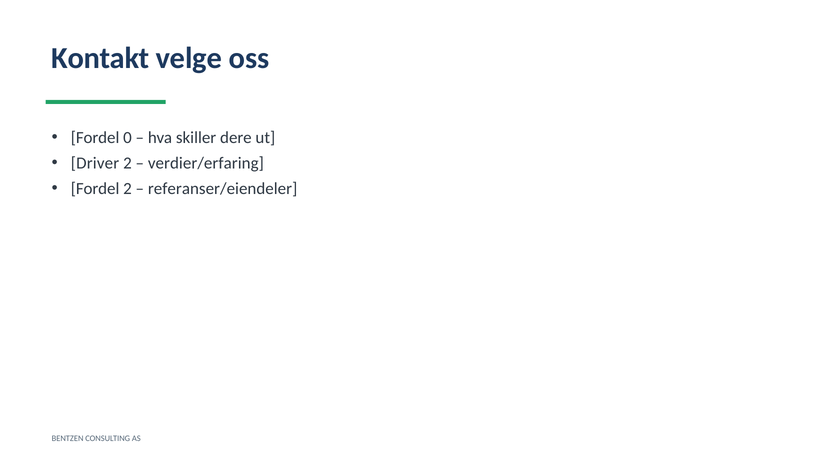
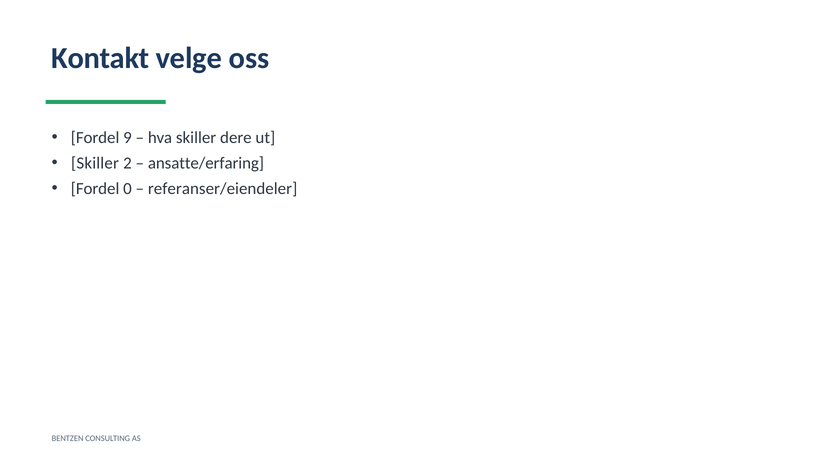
0: 0 -> 9 (127, 138)
Driver: Driver -> Skiller (95, 163)
verdier/erfaring: verdier/erfaring -> ansatte/erfaring (206, 163)
Fordel 2: 2 -> 0 (127, 189)
